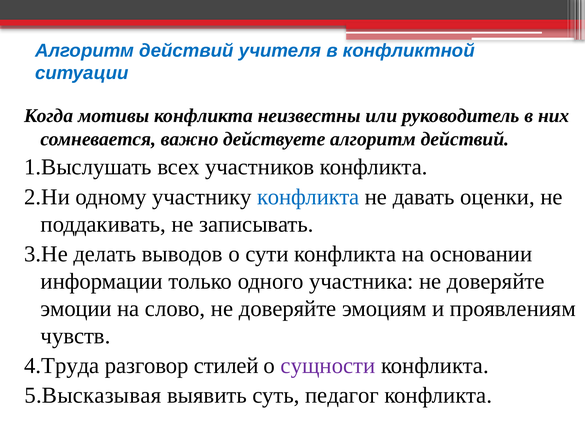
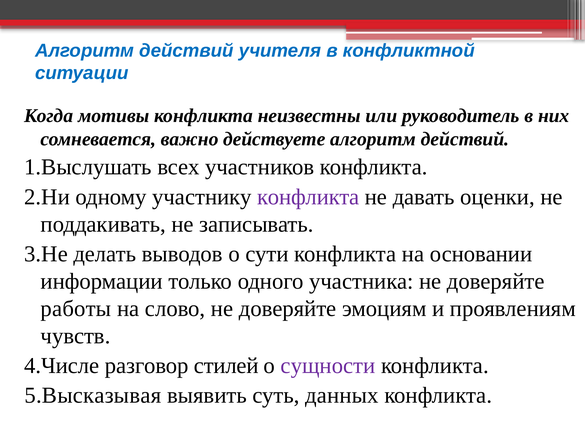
конфликта colour: blue -> purple (308, 197)
эмоции: эмоции -> работы (76, 308)
4.Труда: 4.Труда -> 4.Числе (62, 365)
педагог: педагог -> данных (342, 395)
